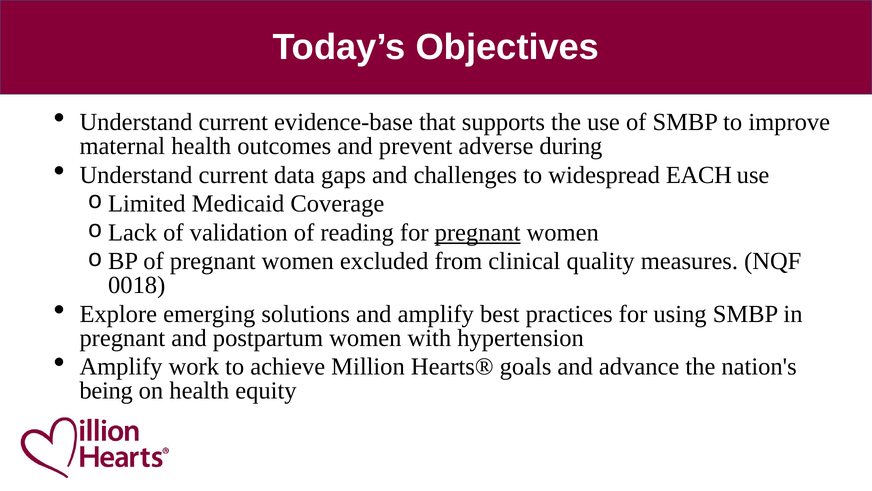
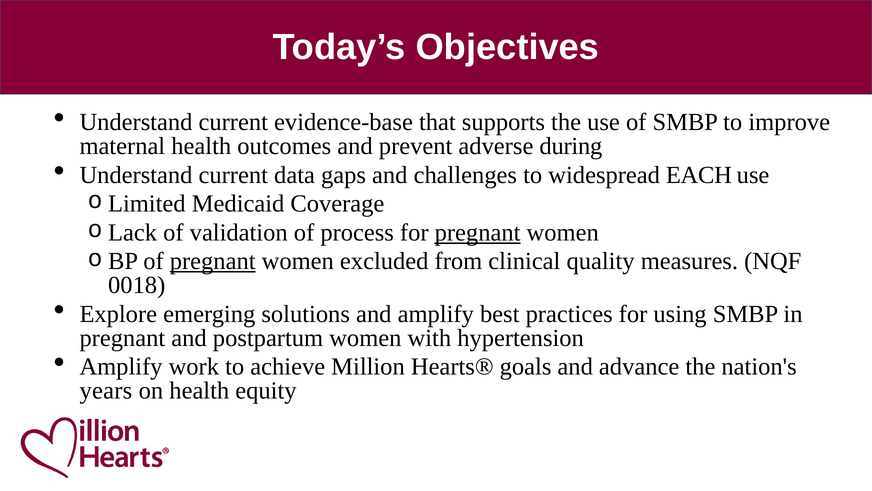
reading: reading -> process (357, 232)
pregnant underline: none -> present (213, 261)
being: being -> years (106, 390)
